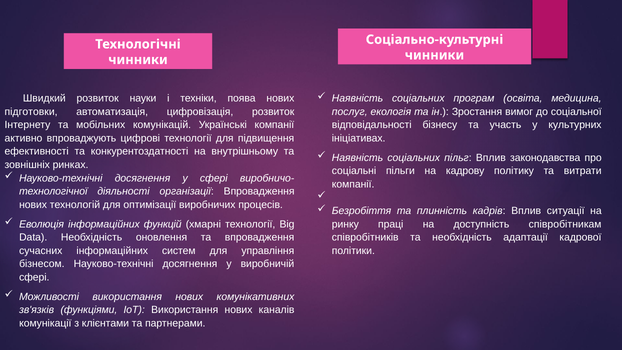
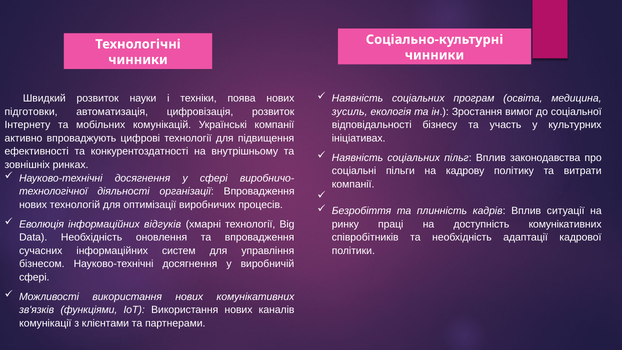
послуг: послуг -> зусиль (350, 112)
функцій: функцій -> відгуків (163, 224)
доступність співробітникам: співробітникам -> комунікативних (565, 224)
